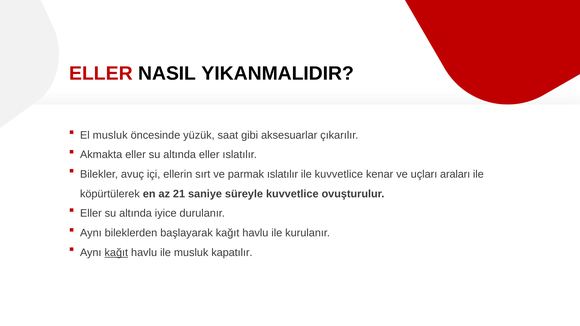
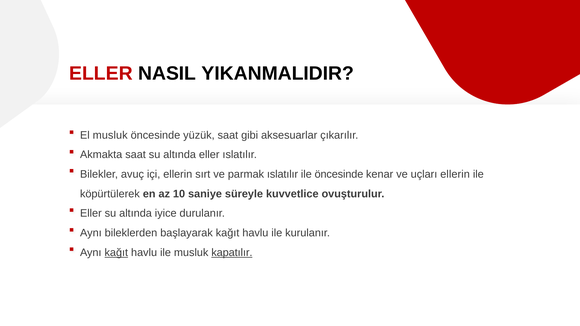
Akmakta eller: eller -> saat (136, 155)
ile kuvvetlice: kuvvetlice -> öncesinde (339, 174)
uçları araları: araları -> ellerin (455, 174)
21: 21 -> 10 (179, 194)
kapatılır underline: none -> present (232, 253)
